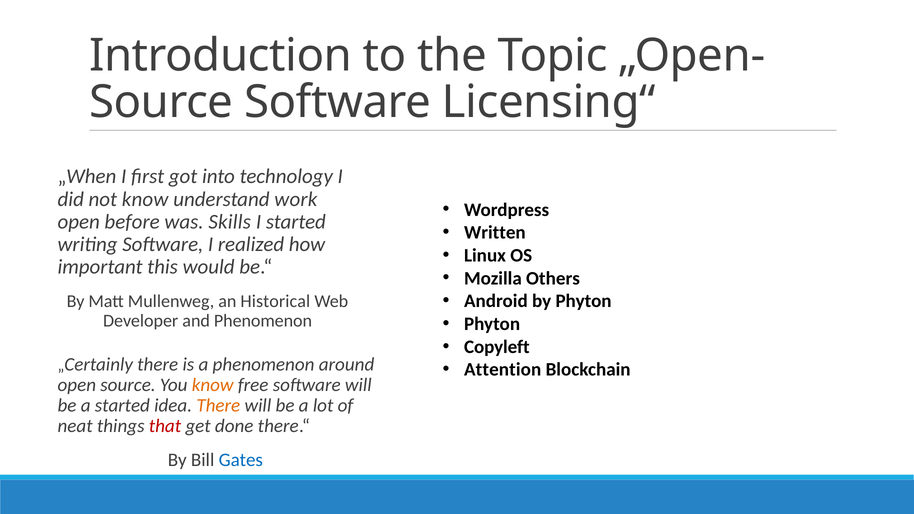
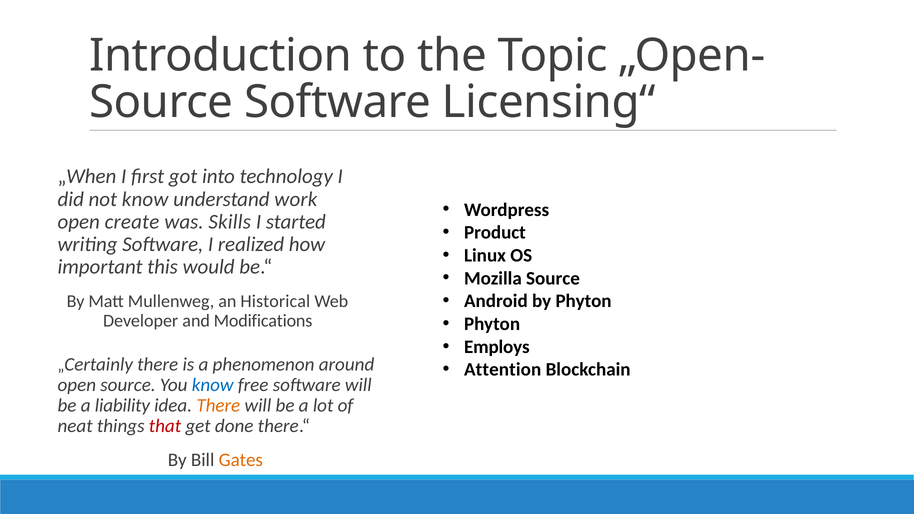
before: before -> create (132, 222)
Written: Written -> Product (495, 233)
Mozilla Others: Others -> Source (553, 278)
and Phenomenon: Phenomenon -> Modifications (263, 321)
Copyleft: Copyleft -> Employs (497, 347)
know colour: orange -> blue (213, 385)
a started: started -> liability (122, 405)
Gates colour: blue -> orange (241, 460)
